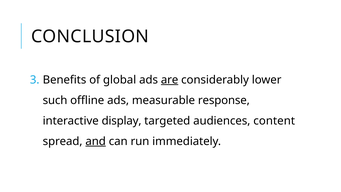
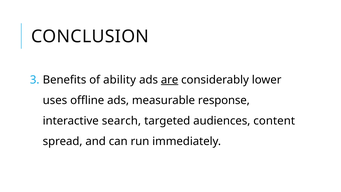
global: global -> ability (120, 80)
such: such -> uses (55, 100)
display: display -> search (121, 121)
and underline: present -> none (96, 141)
